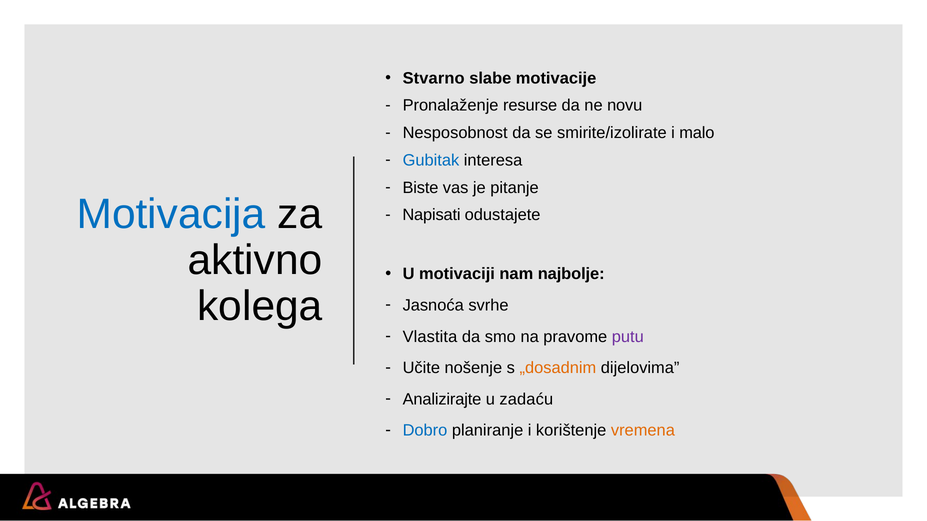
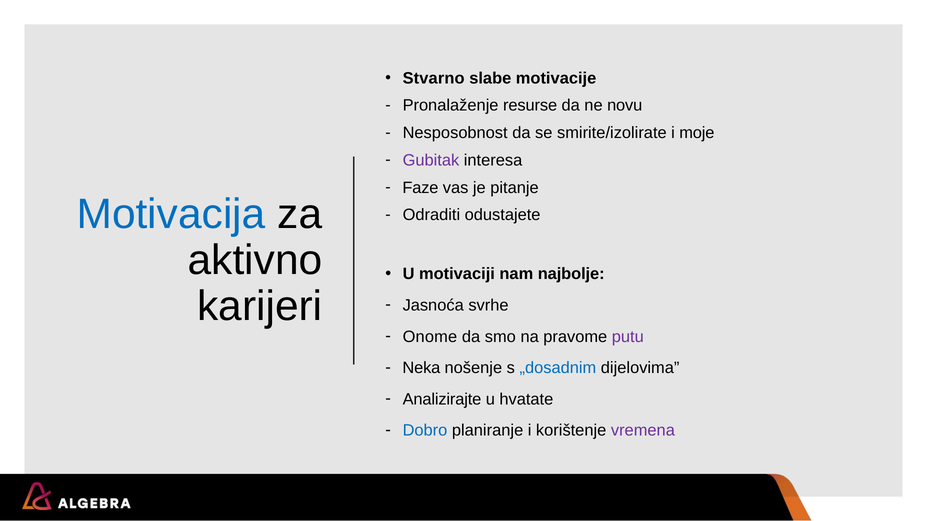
malo: malo -> moje (697, 133)
Gubitak colour: blue -> purple (431, 160)
Biste: Biste -> Faze (420, 188)
Napisati: Napisati -> Odraditi (431, 215)
kolega: kolega -> karijeri (260, 306)
Vlastita: Vlastita -> Onome (430, 337)
Učite: Učite -> Neka (421, 368)
„dosadnim colour: orange -> blue (558, 368)
zadaću: zadaću -> hvatate (526, 400)
vremena colour: orange -> purple (643, 431)
